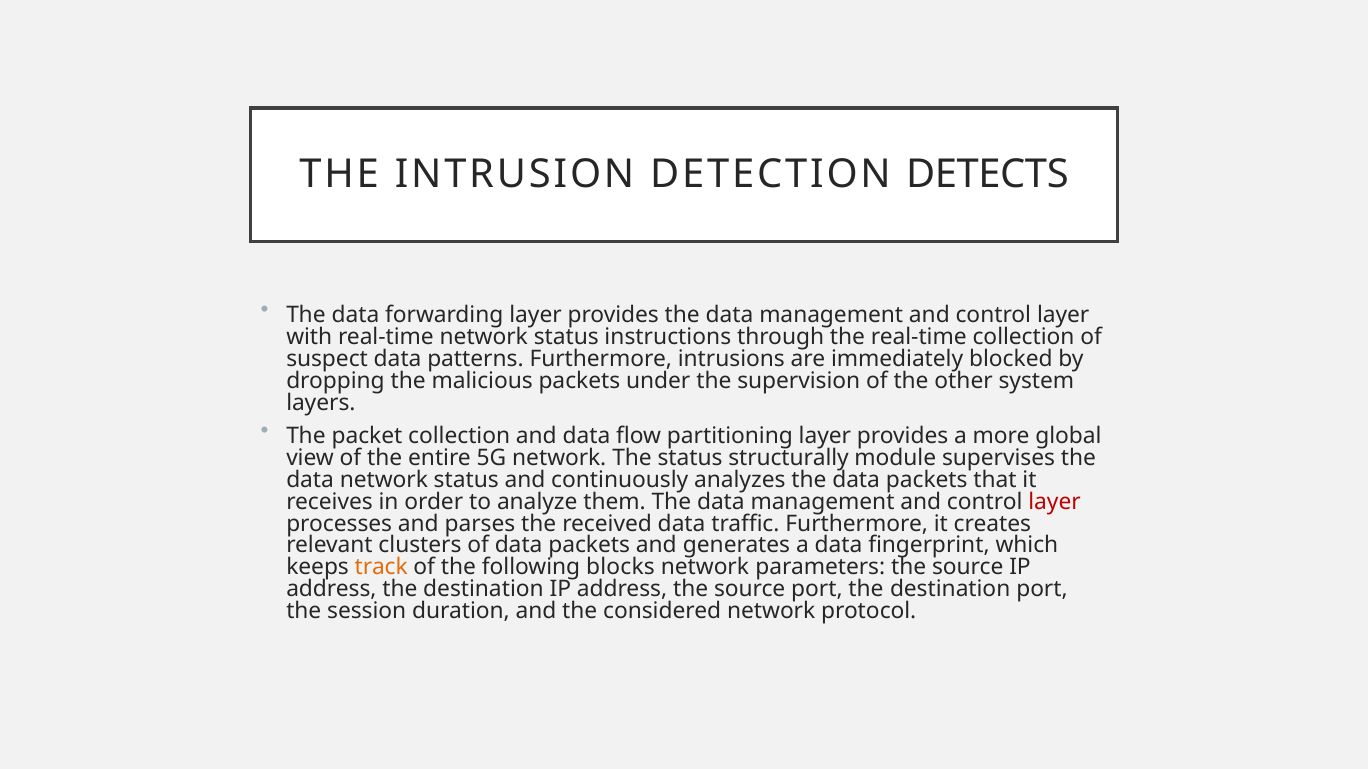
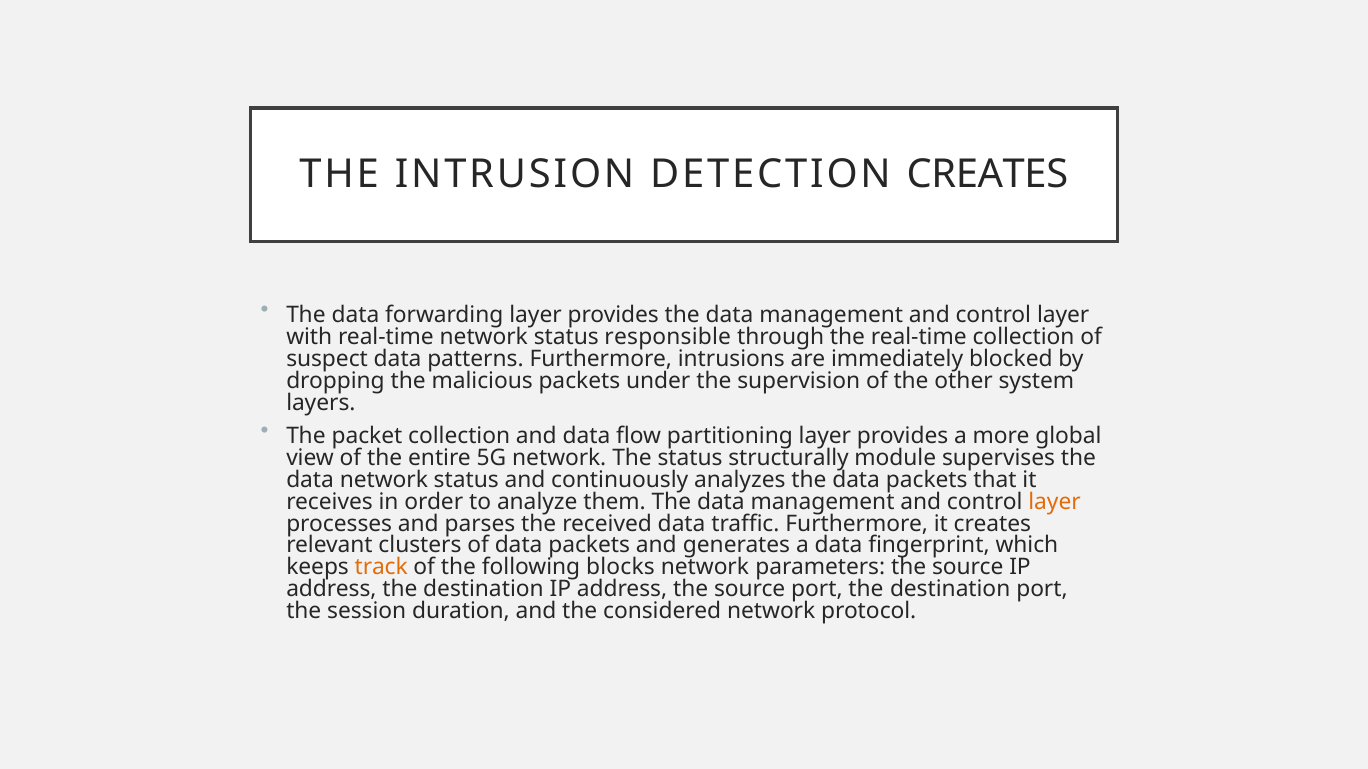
DETECTION DETECTS: DETECTS -> CREATES (987, 175)
instructions: instructions -> responsible (668, 337)
layer colour: red -> orange (1055, 502)
